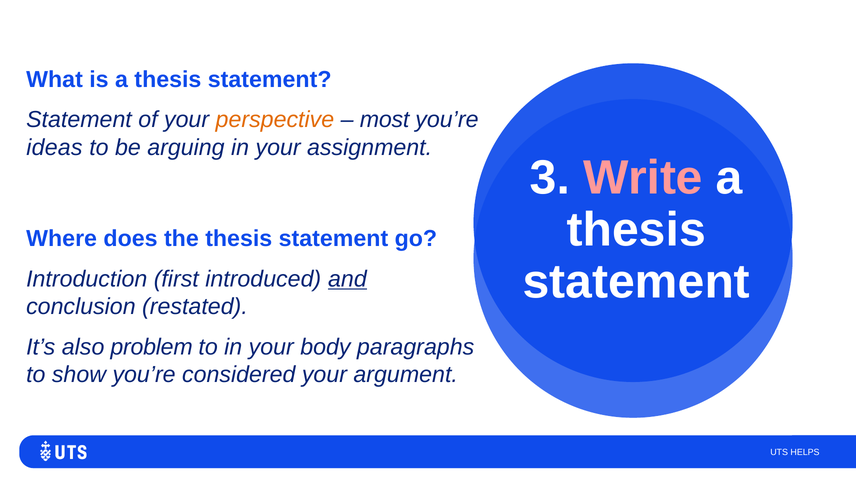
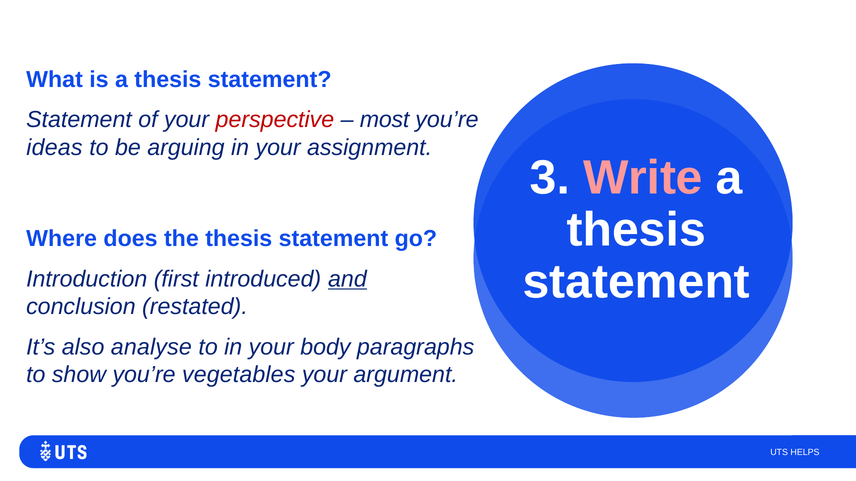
perspective colour: orange -> red (275, 120)
problem: problem -> analyse (151, 347)
considered: considered -> vegetables (239, 375)
